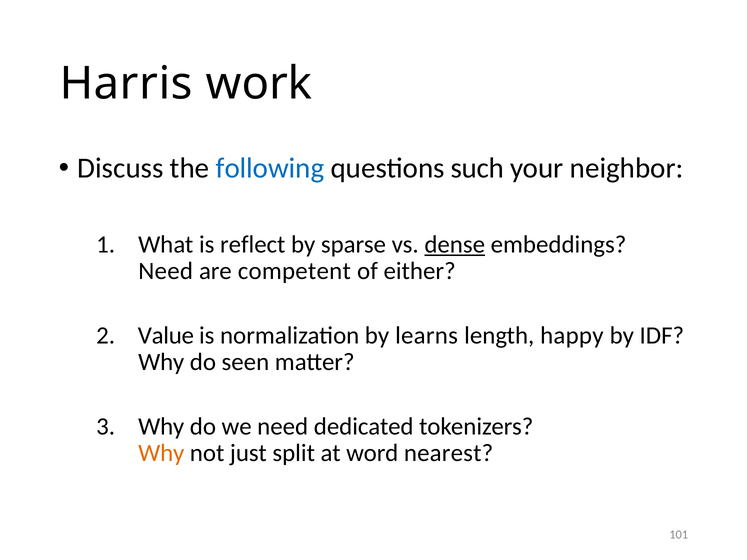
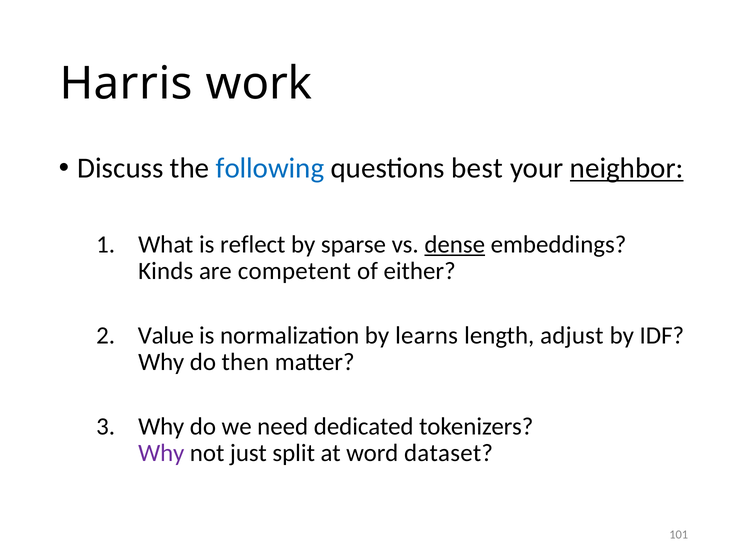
such: such -> best (477, 168)
neighbor underline: none -> present (627, 168)
Need: Need -> Kinds (166, 271)
happy: happy -> adjust (572, 335)
seen: seen -> then (245, 362)
Why colour: orange -> purple (161, 453)
nearest: nearest -> dataset (449, 453)
